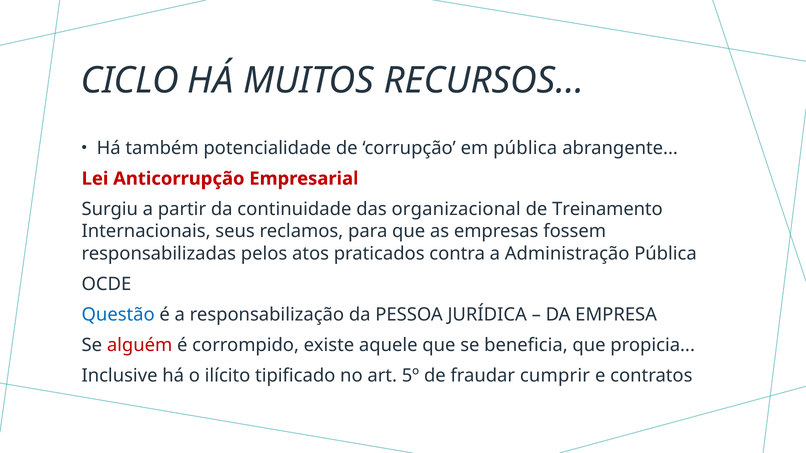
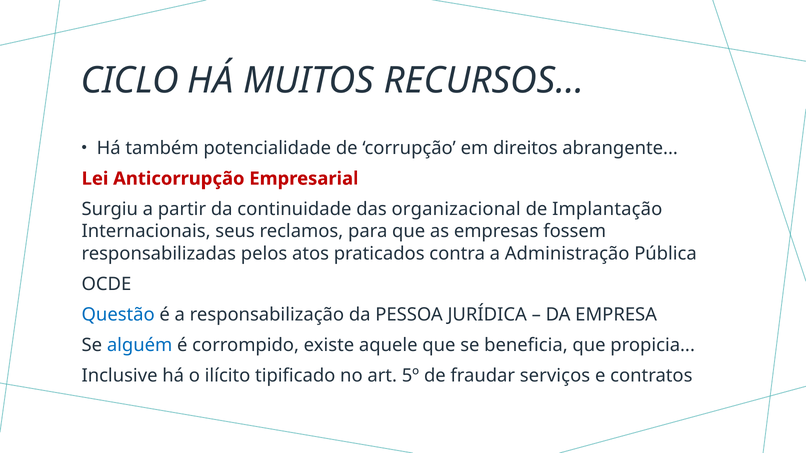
em pública: pública -> direitos (525, 148)
Treinamento: Treinamento -> Implantação (607, 209)
alguém colour: red -> blue (140, 345)
cumprir: cumprir -> serviços (555, 376)
